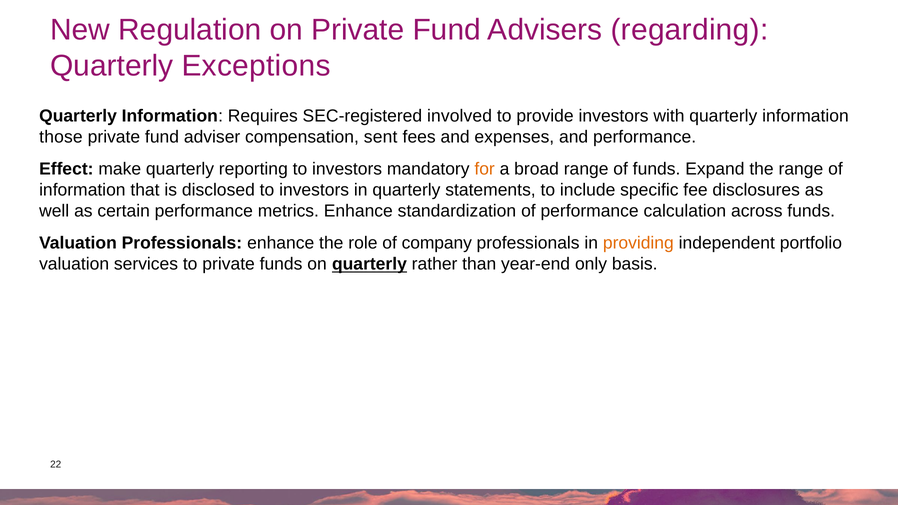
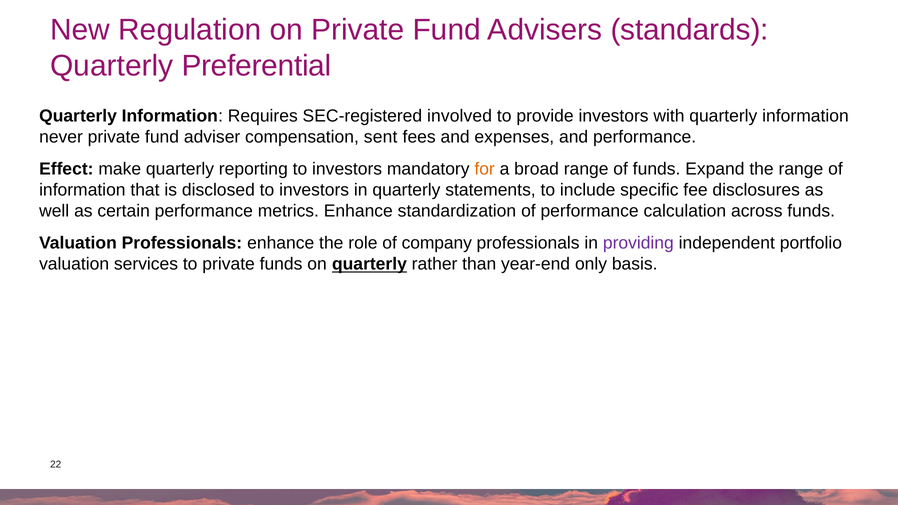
regarding: regarding -> standards (690, 30)
Exceptions: Exceptions -> Preferential (256, 66)
those: those -> never (61, 137)
providing colour: orange -> purple (638, 243)
